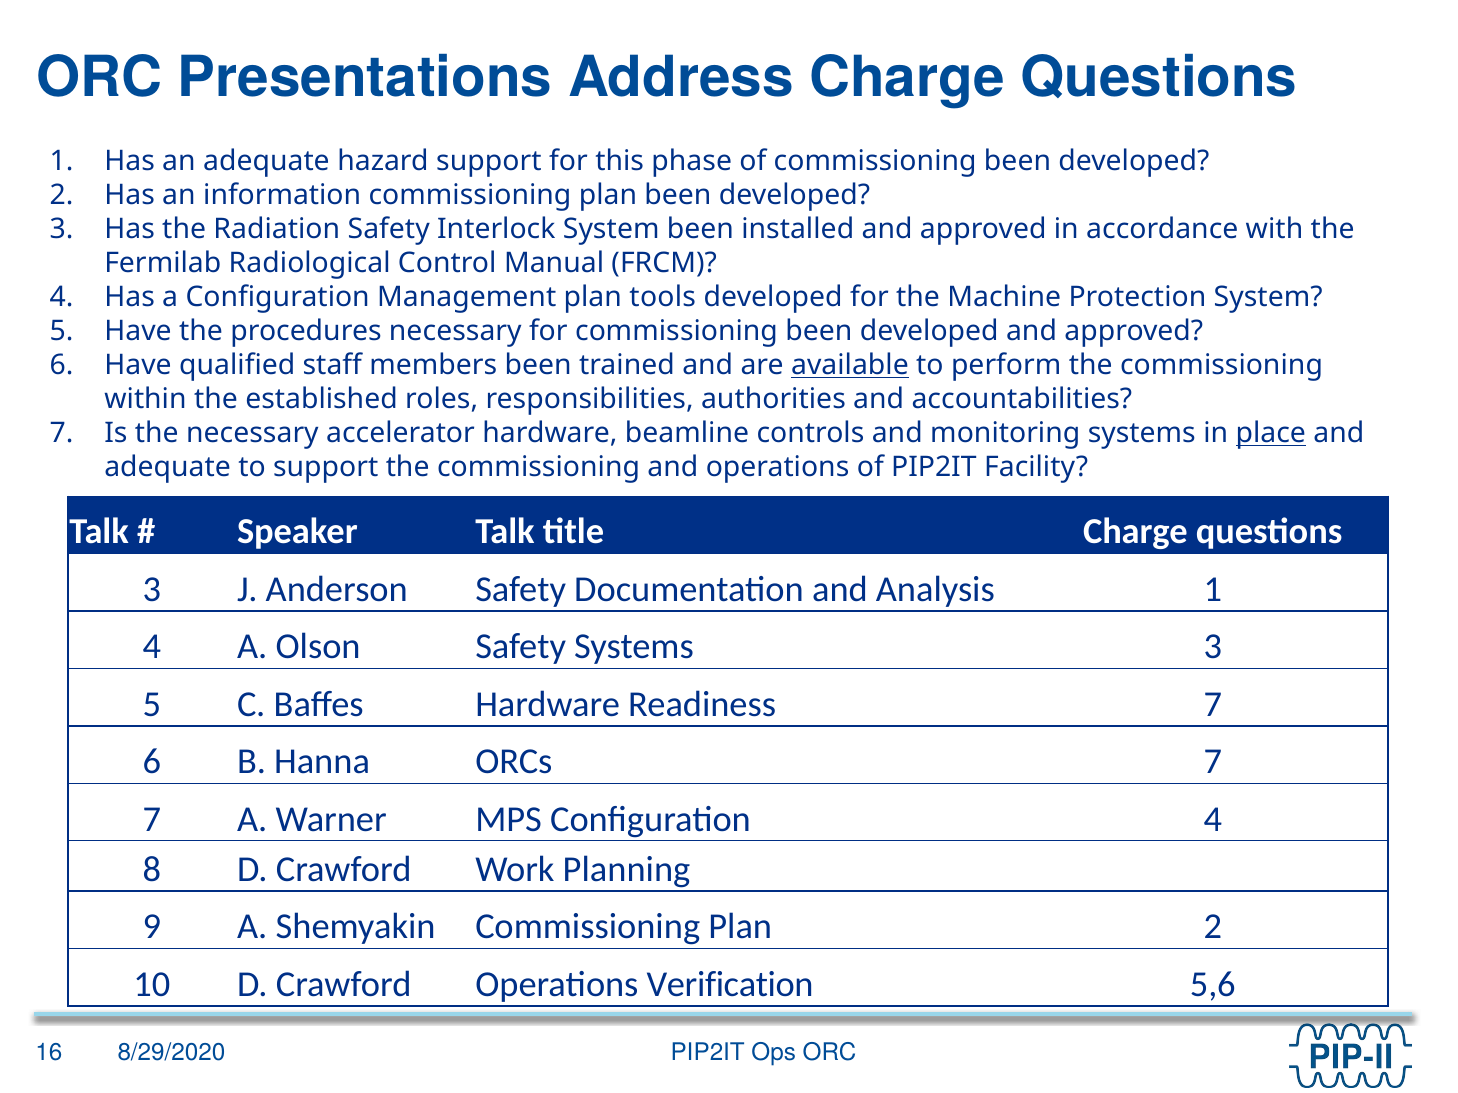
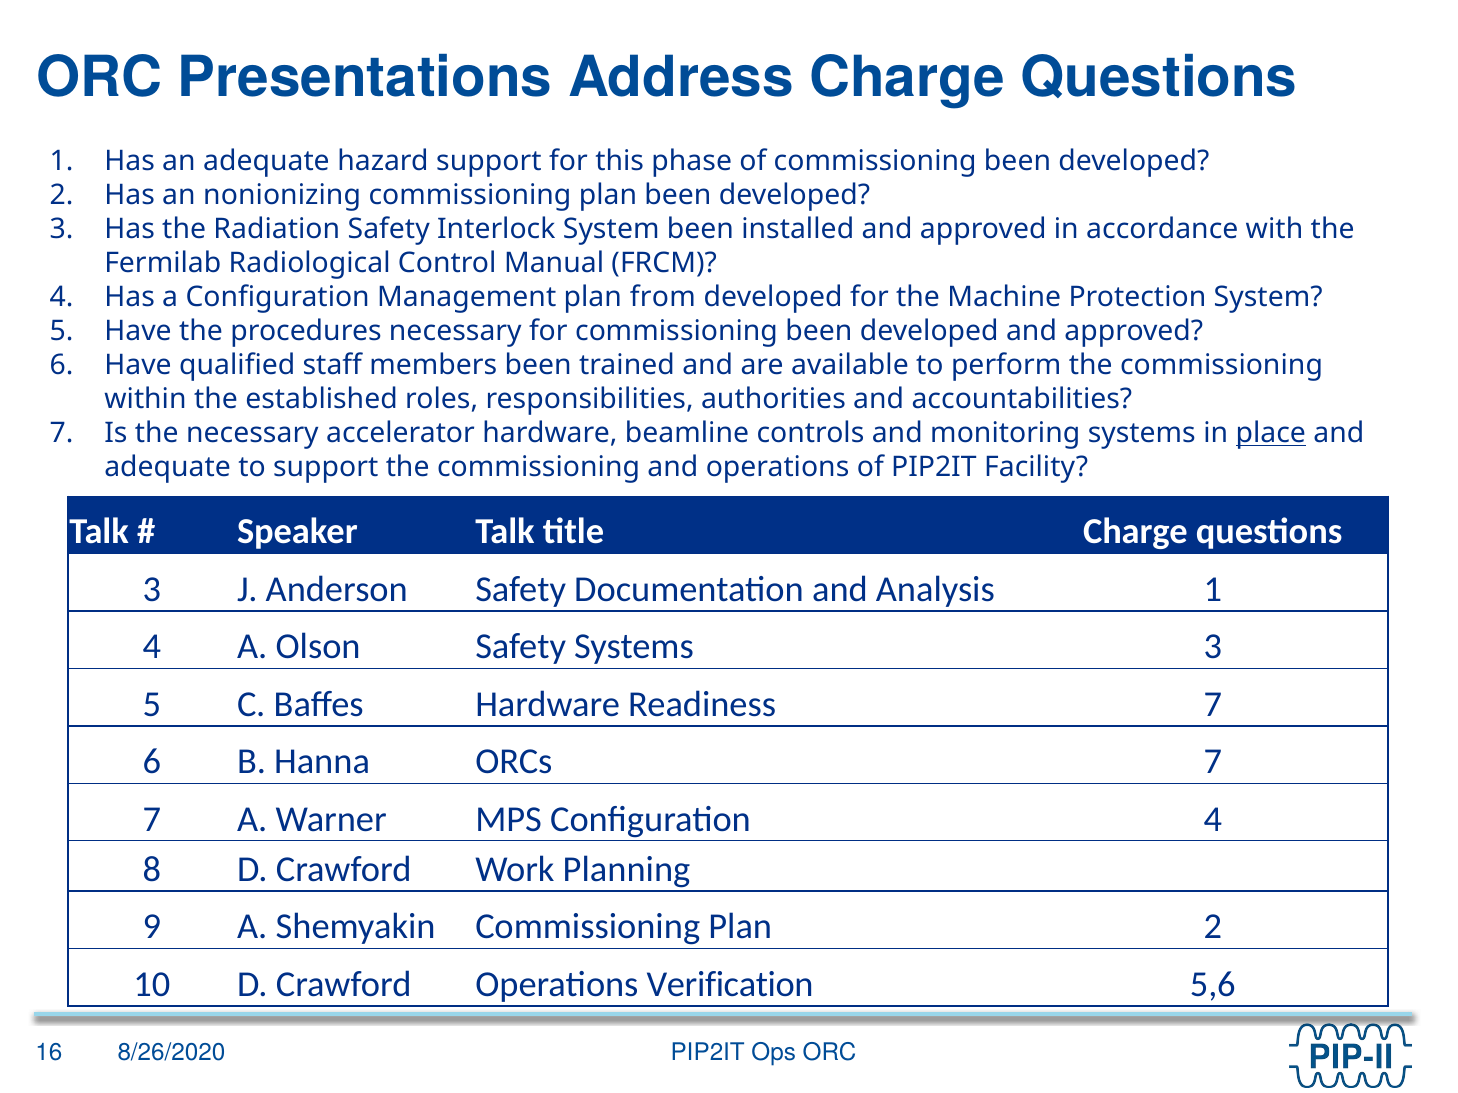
information: information -> nonionizing (282, 195)
tools: tools -> from (663, 297)
available underline: present -> none (850, 365)
8/29/2020: 8/29/2020 -> 8/26/2020 (171, 1053)
